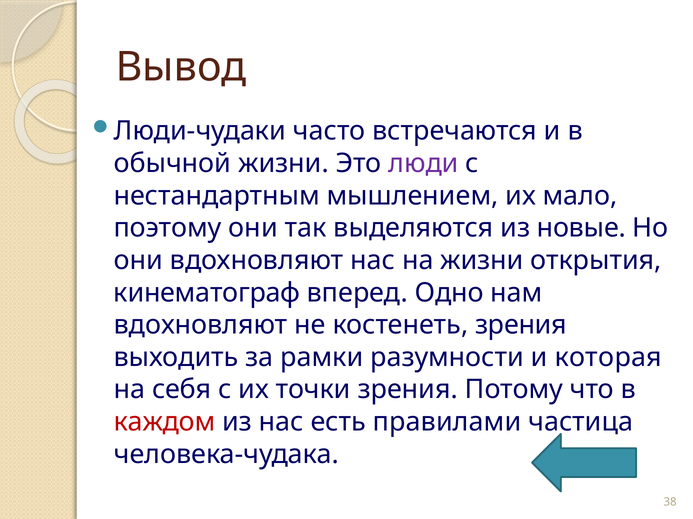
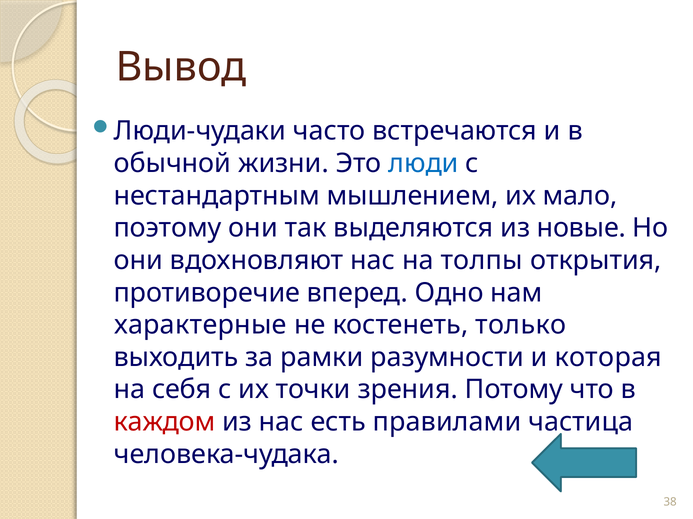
люди colour: purple -> blue (424, 164)
на жизни: жизни -> толпы (482, 261)
кинематограф: кинематограф -> противоречие (207, 293)
вдохновляют: вдохновляют -> характерные (200, 325)
костенеть зрения: зрения -> только (521, 325)
